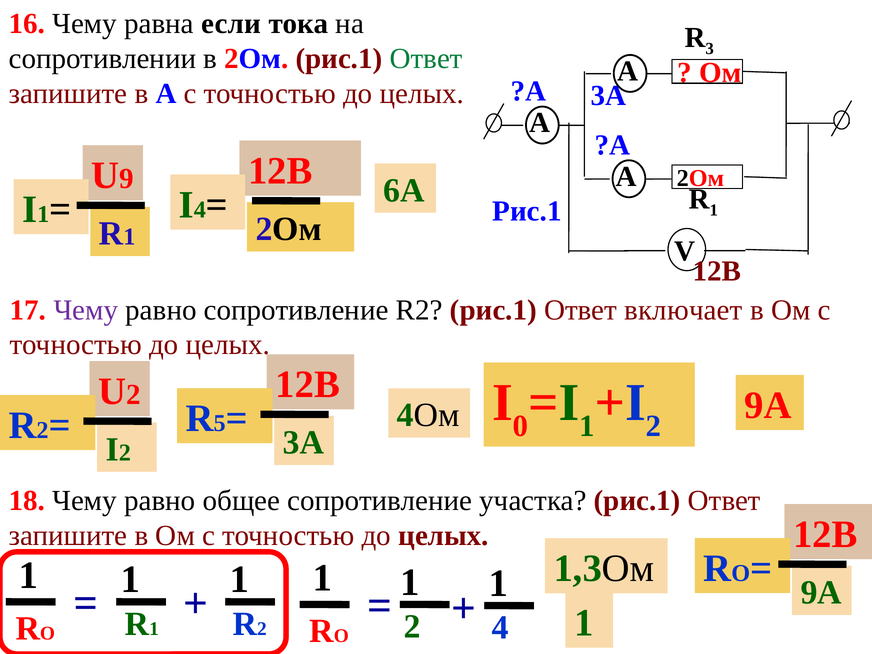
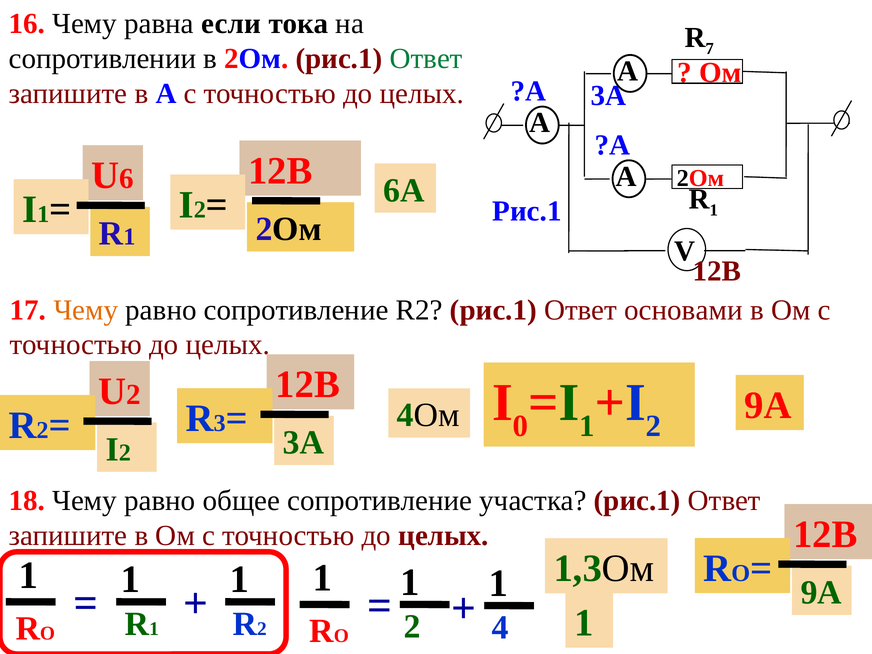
3: 3 -> 7 (710, 49)
9: 9 -> 6 (126, 179)
4: 4 -> 2 (200, 210)
Чему colour: purple -> orange (86, 310)
включает: включает -> основами (683, 310)
5: 5 -> 3 (220, 423)
